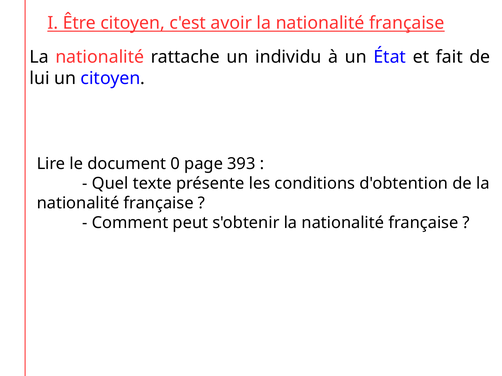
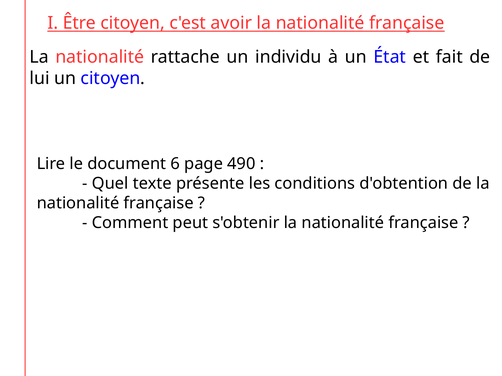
0: 0 -> 6 (175, 164)
393: 393 -> 490 (241, 164)
